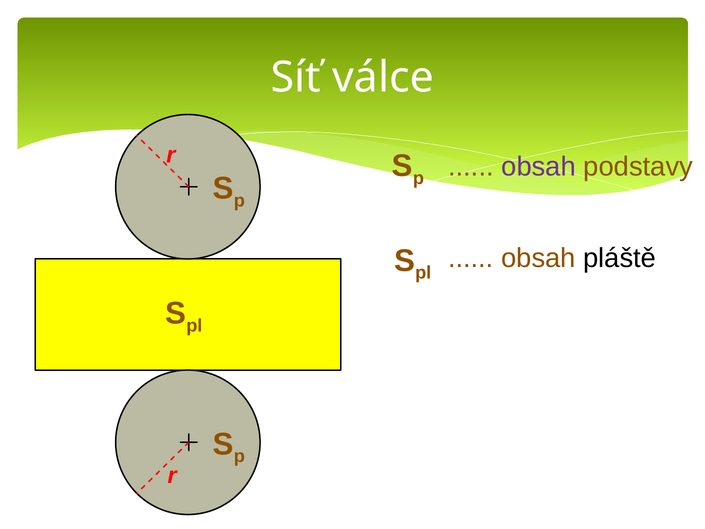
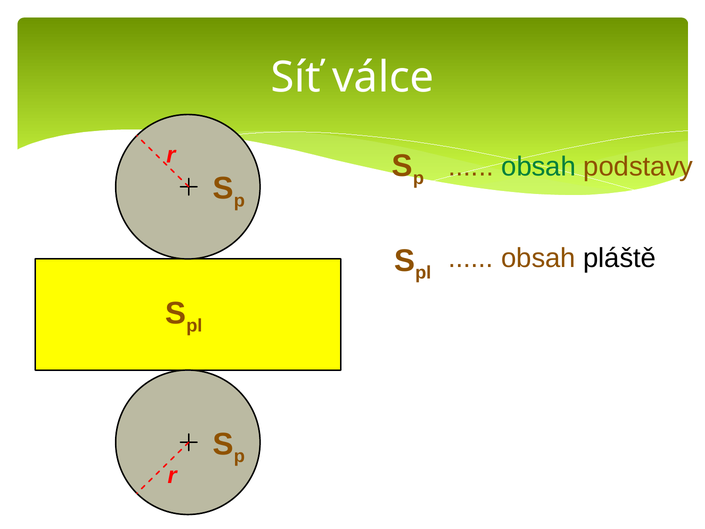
obsah colour: purple -> green (539, 166)
